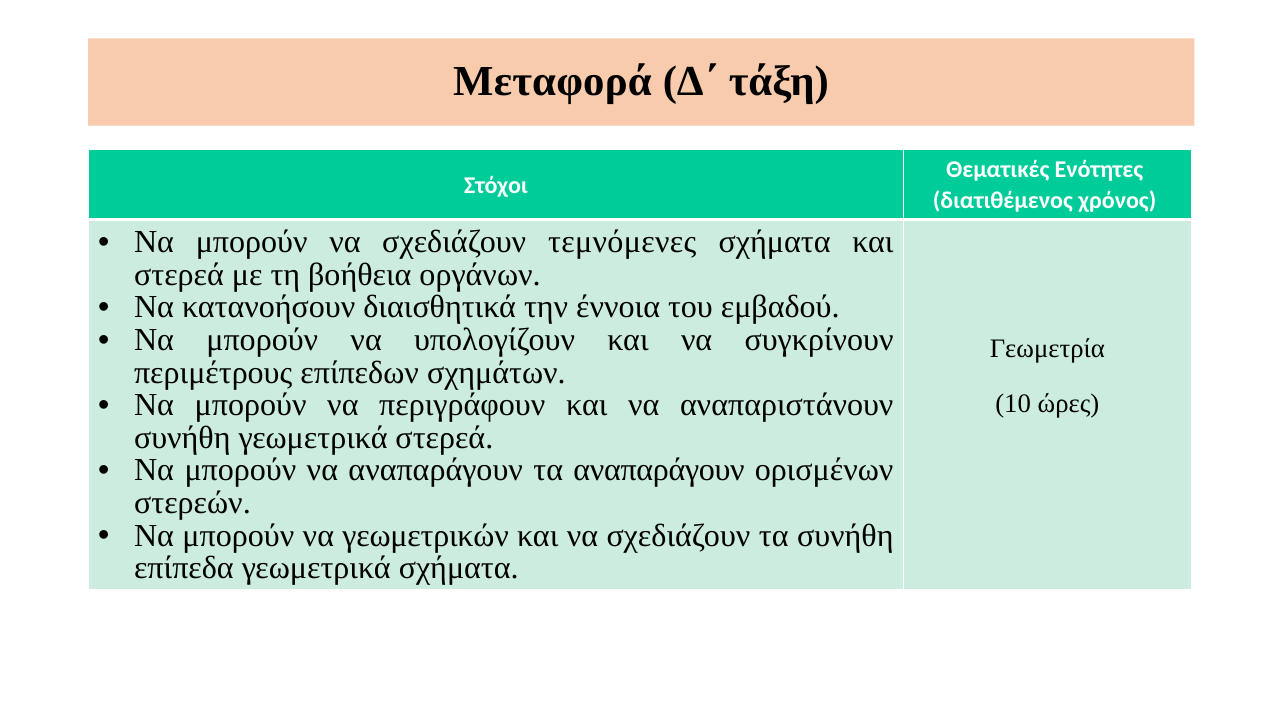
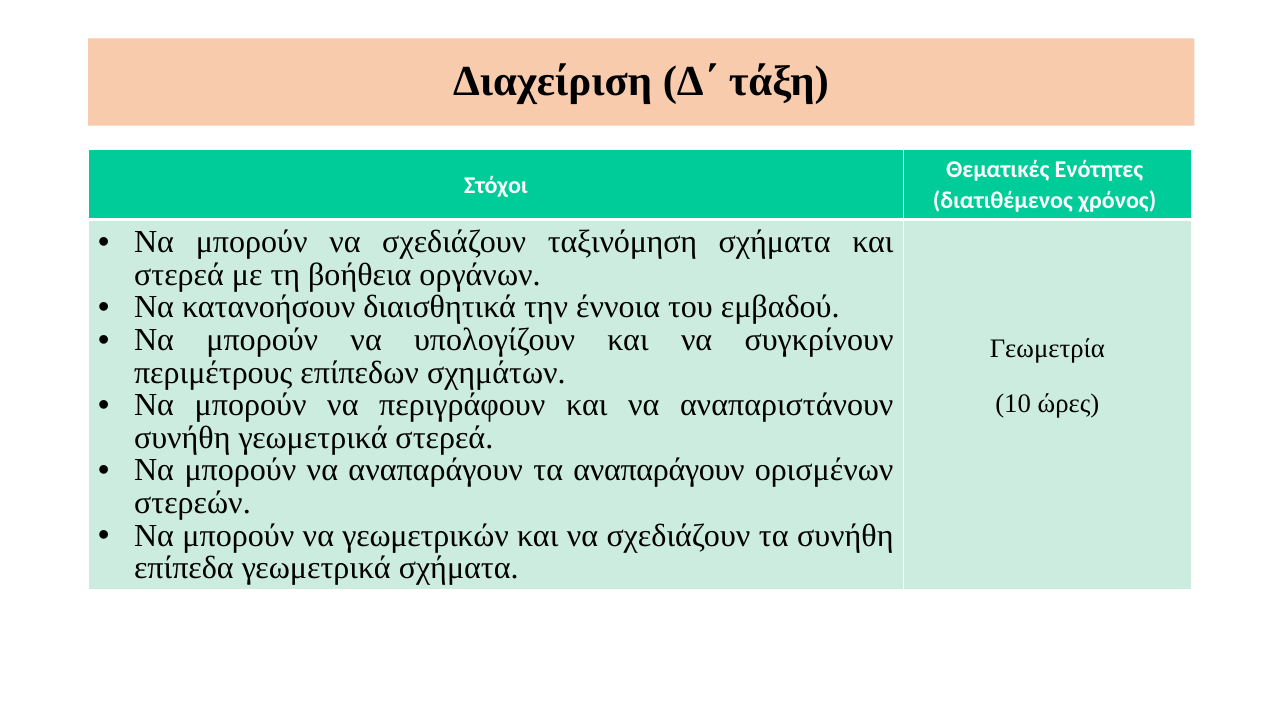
Μεταφορά: Μεταφορά -> Διαχείριση (553, 82)
τεμνόμενες: τεμνόμενες -> ταξινόμηση (623, 242)
